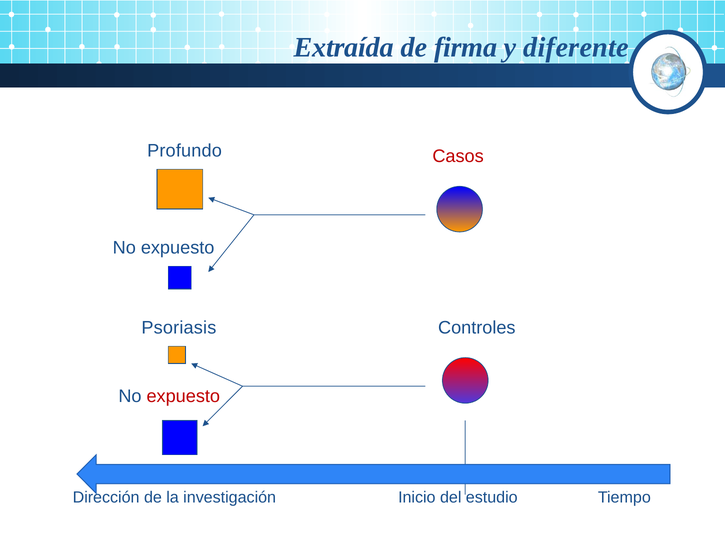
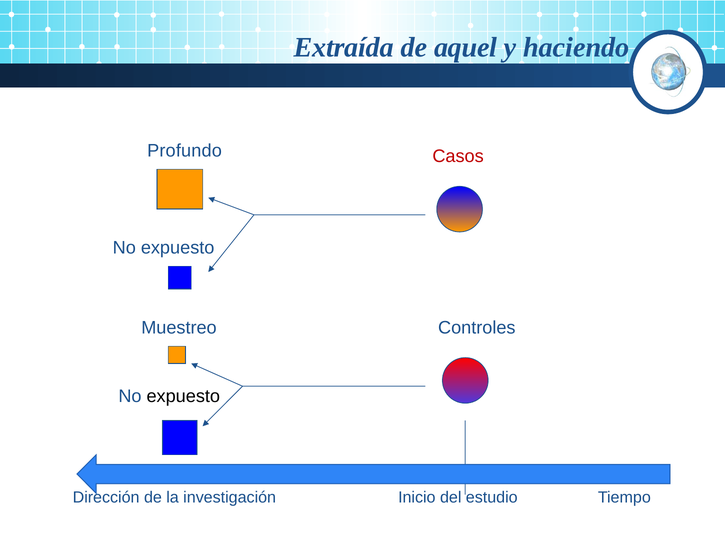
firma: firma -> aquel (466, 47)
diferente: diferente -> haciendo (576, 47)
Psoriasis: Psoriasis -> Muestreo (179, 328)
expuesto colour: red -> black (183, 396)
